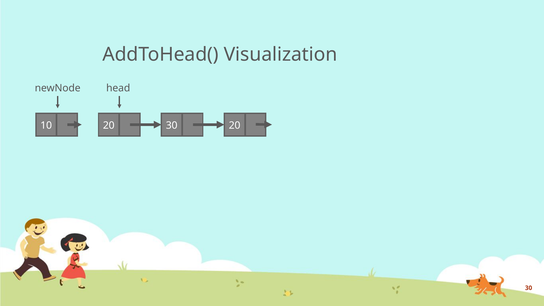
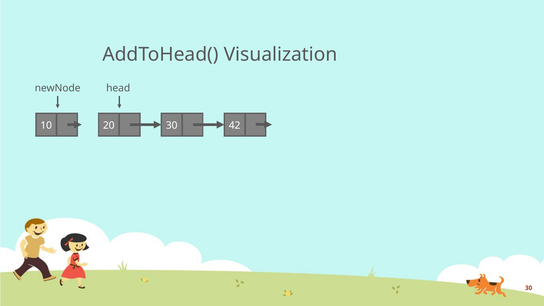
30 20: 20 -> 42 (235, 125)
